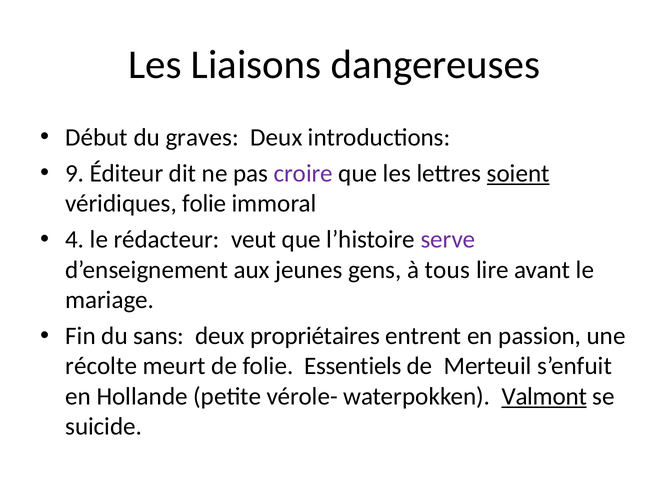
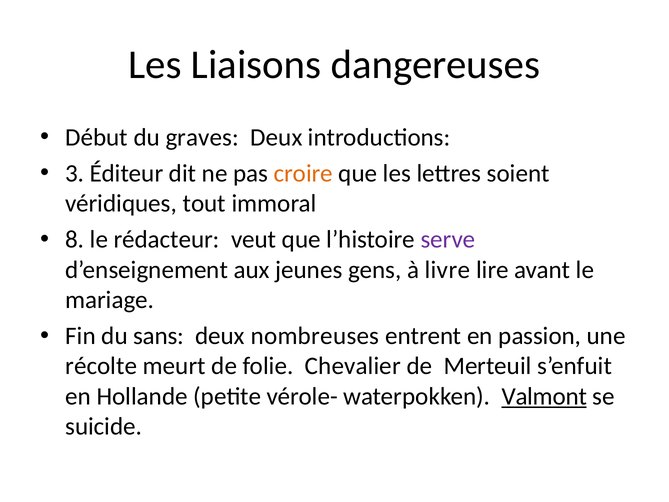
9: 9 -> 3 (75, 173)
croire colour: purple -> orange (303, 173)
soient underline: present -> none (518, 173)
véridiques folie: folie -> tout (204, 203)
4: 4 -> 8 (75, 240)
tous: tous -> livre (448, 270)
propriétaires: propriétaires -> nombreuses (315, 336)
Essentiels: Essentiels -> Chevalier (353, 366)
